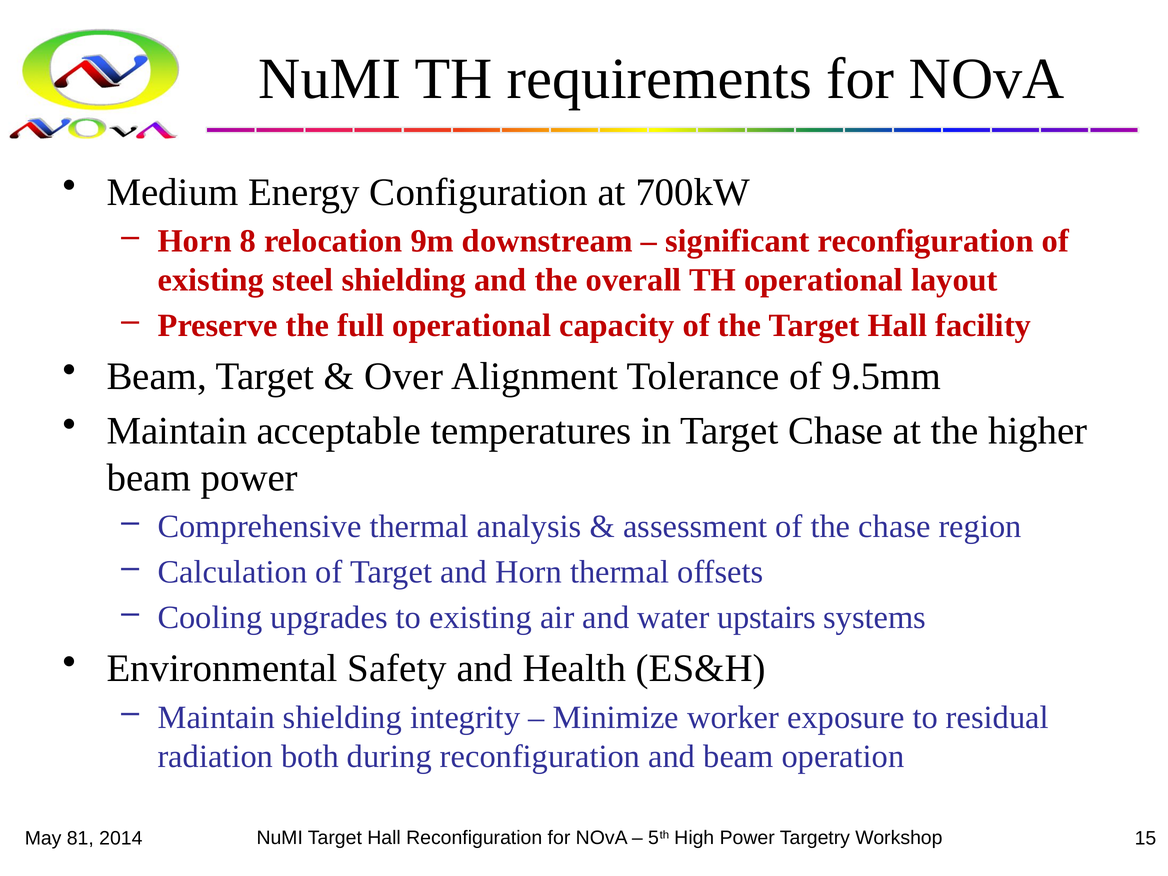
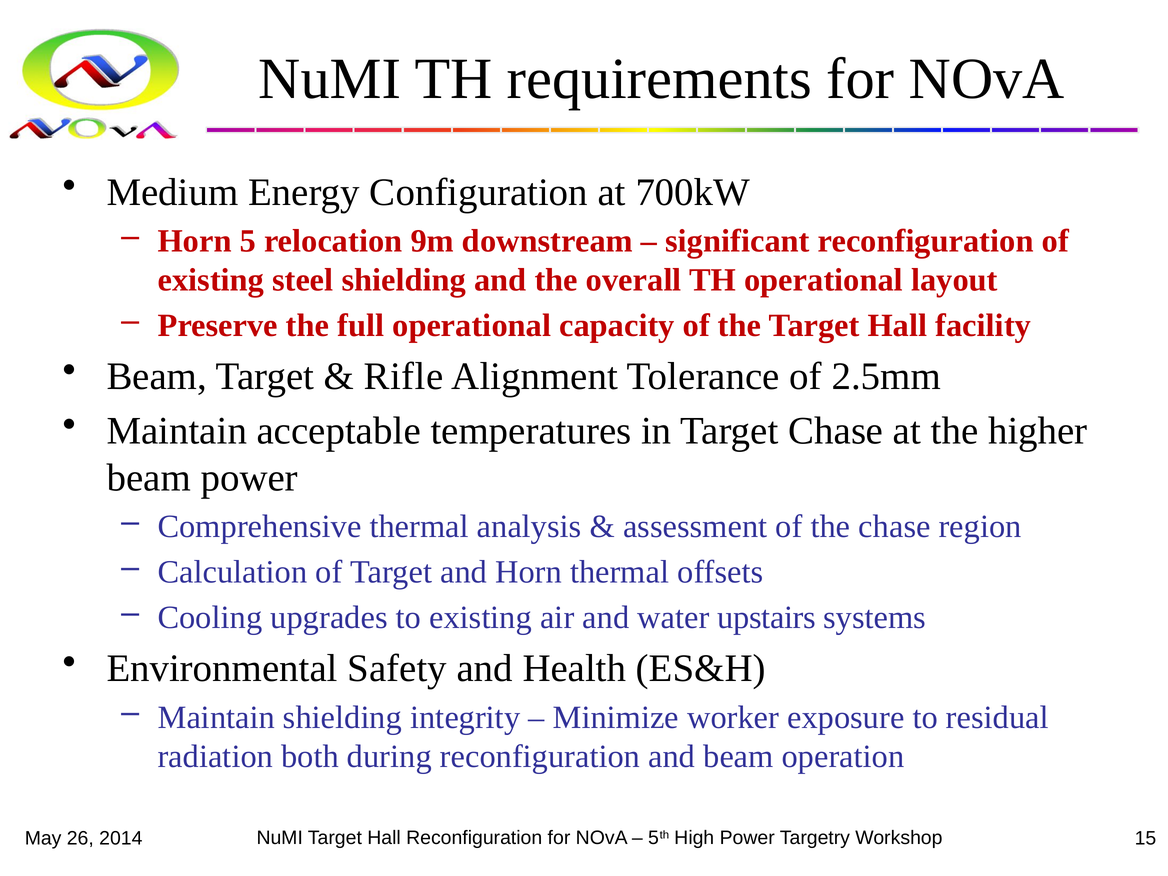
8: 8 -> 5 (248, 241)
Over: Over -> Rifle (404, 377)
9.5mm: 9.5mm -> 2.5mm (886, 377)
81: 81 -> 26 (80, 838)
